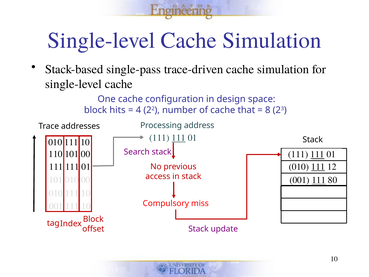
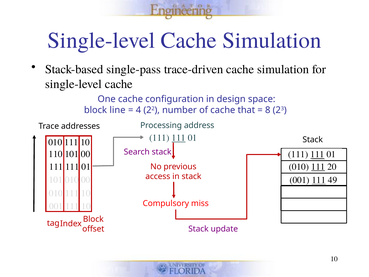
hits: hits -> line (117, 110)
12: 12 -> 20 (332, 167)
80: 80 -> 49 (333, 180)
